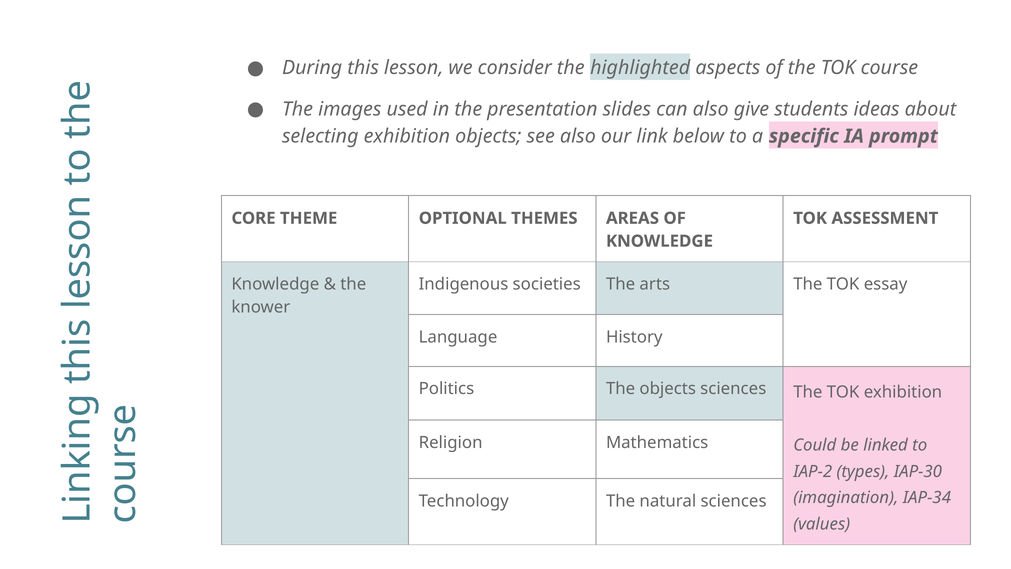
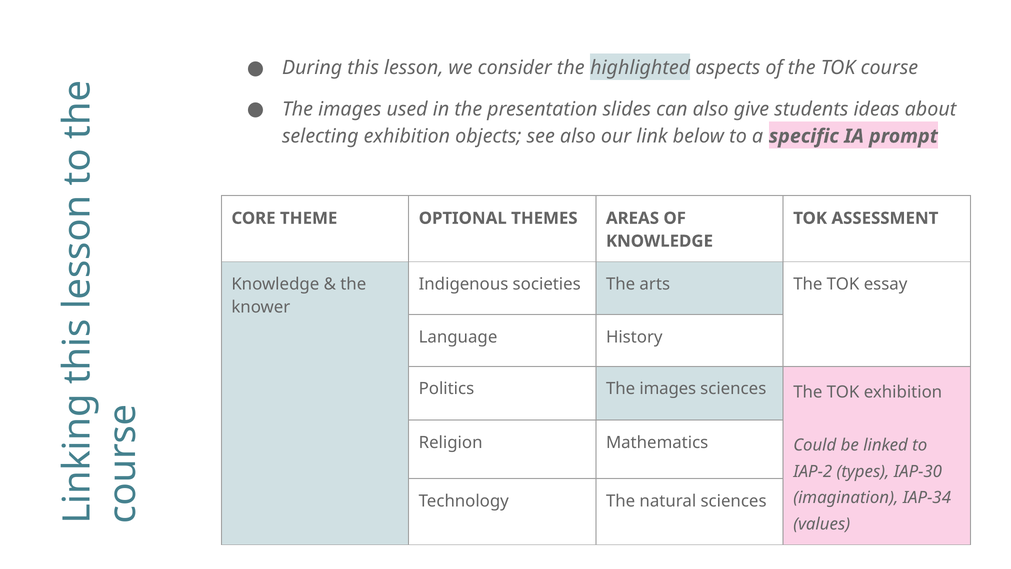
Politics The objects: objects -> images (668, 389)
